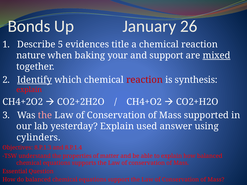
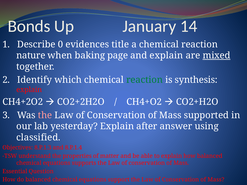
26: 26 -> 14 (189, 26)
5: 5 -> 0 (60, 44)
your: your -> page (118, 56)
and support: support -> explain (166, 56)
Identify underline: present -> none (35, 80)
reaction colour: red -> green (145, 80)
used: used -> after (147, 126)
cylinders: cylinders -> classified (38, 138)
